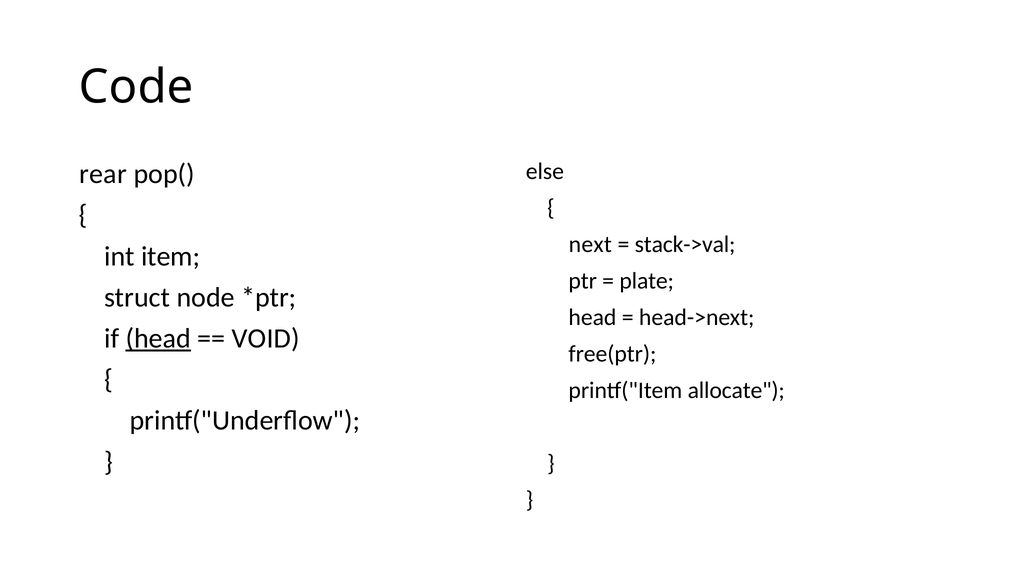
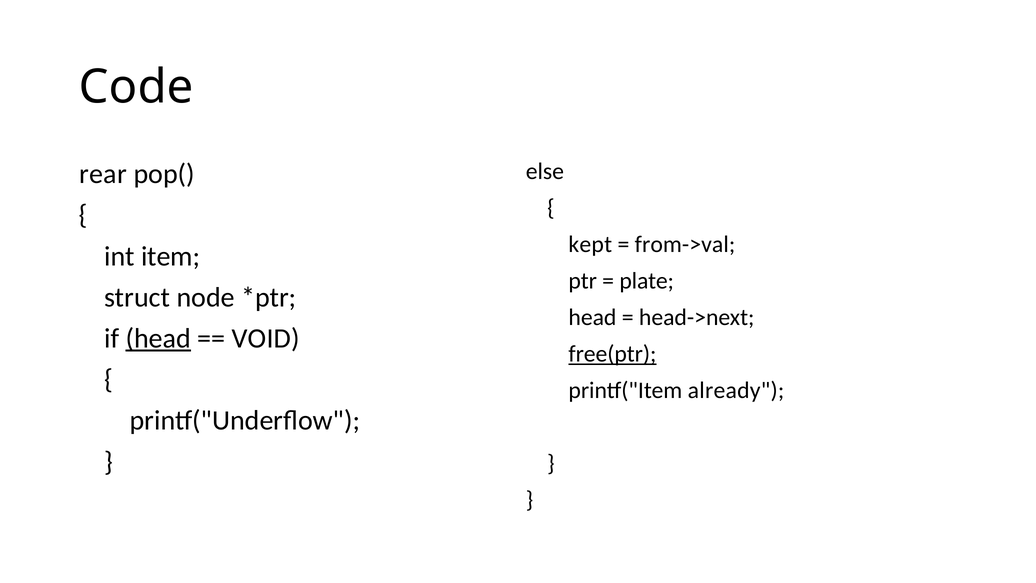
next: next -> kept (590, 244)
stack->val: stack->val -> from->val (685, 244)
free(ptr underline: none -> present (612, 354)
allocate: allocate -> already (736, 390)
